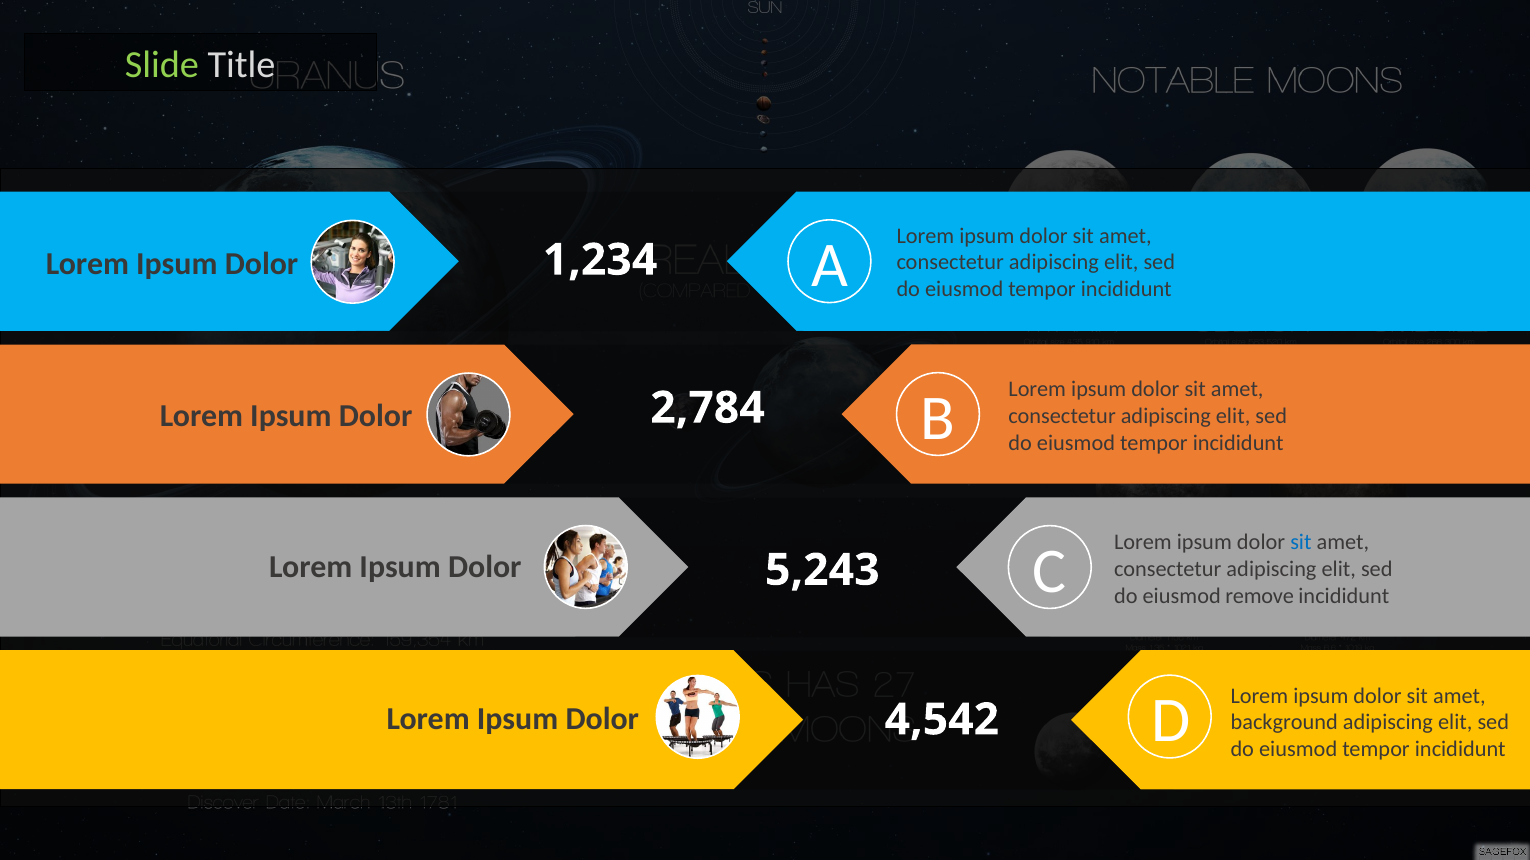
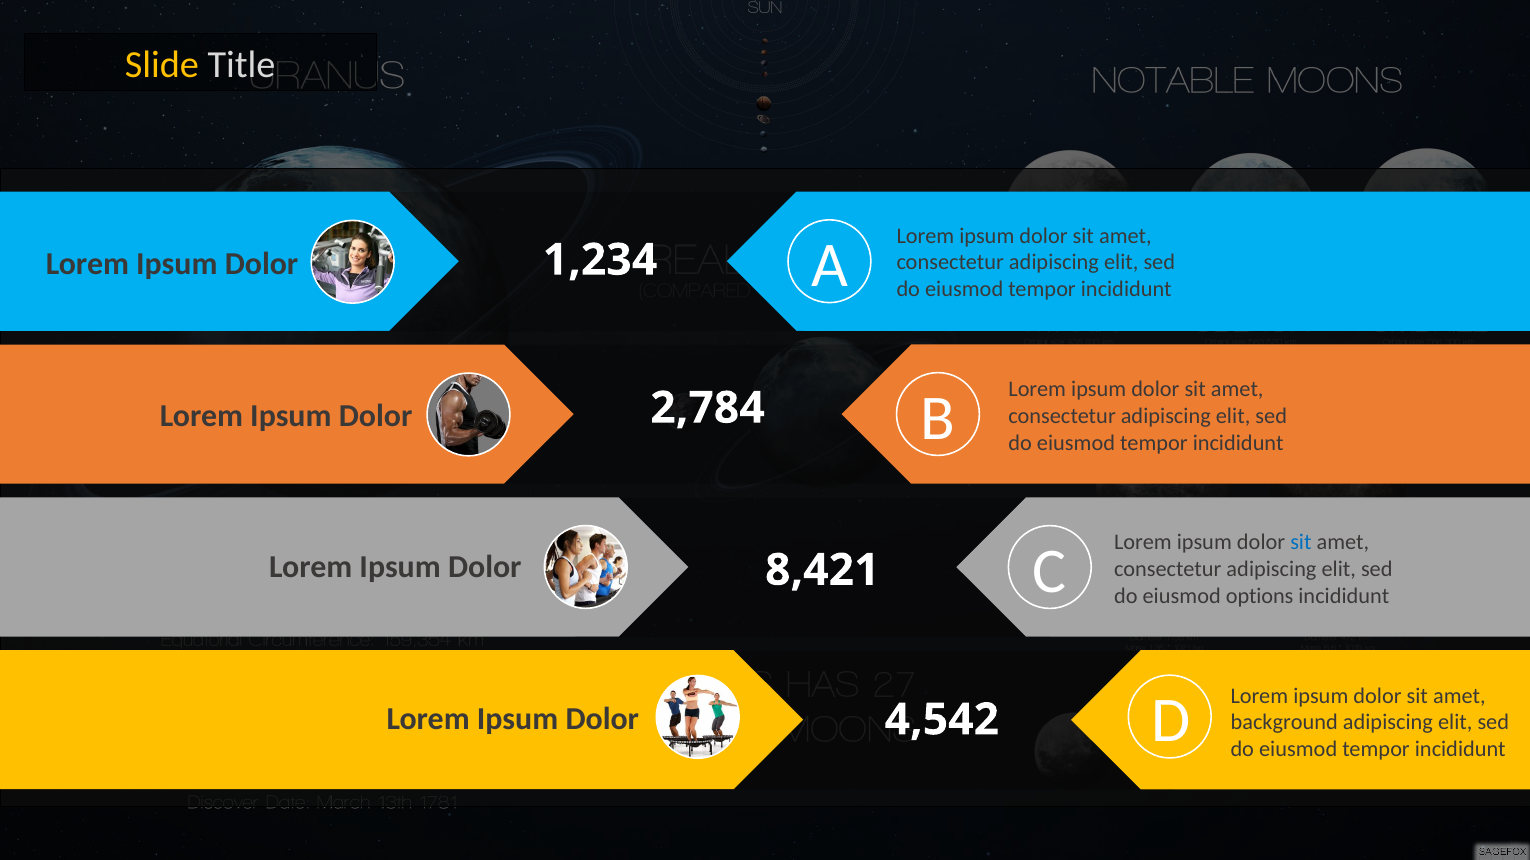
Slide colour: light green -> yellow (162, 65)
5,243: 5,243 -> 8,421 (822, 570)
remove: remove -> options (1260, 596)
